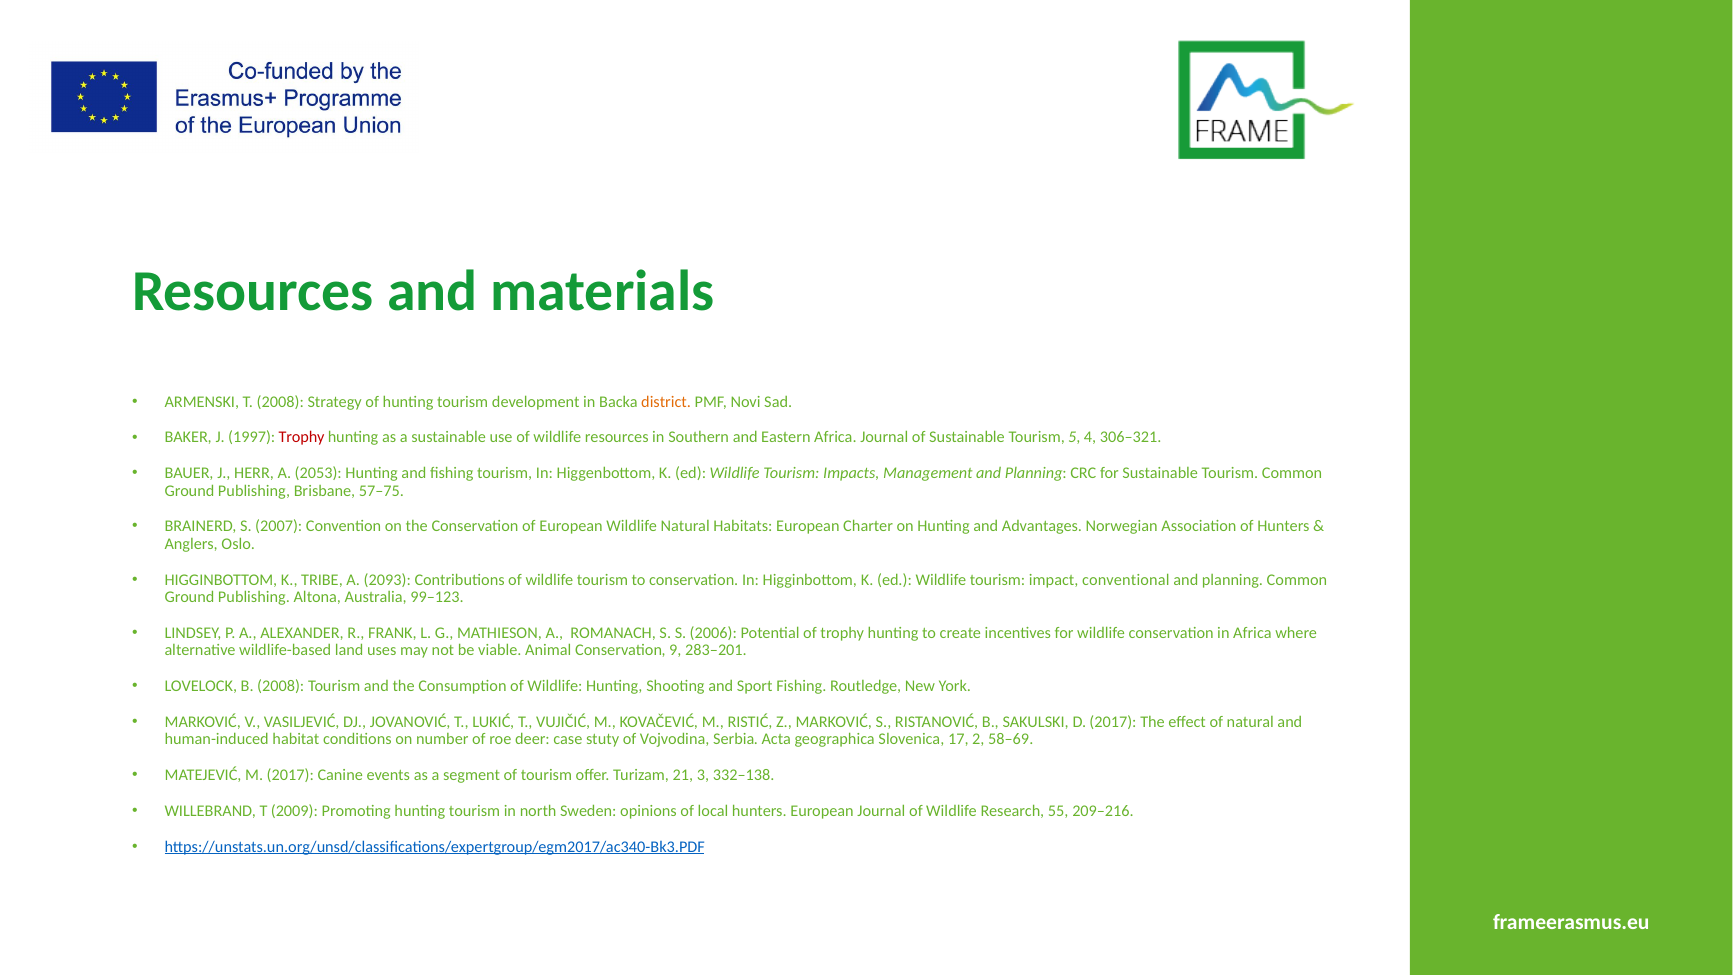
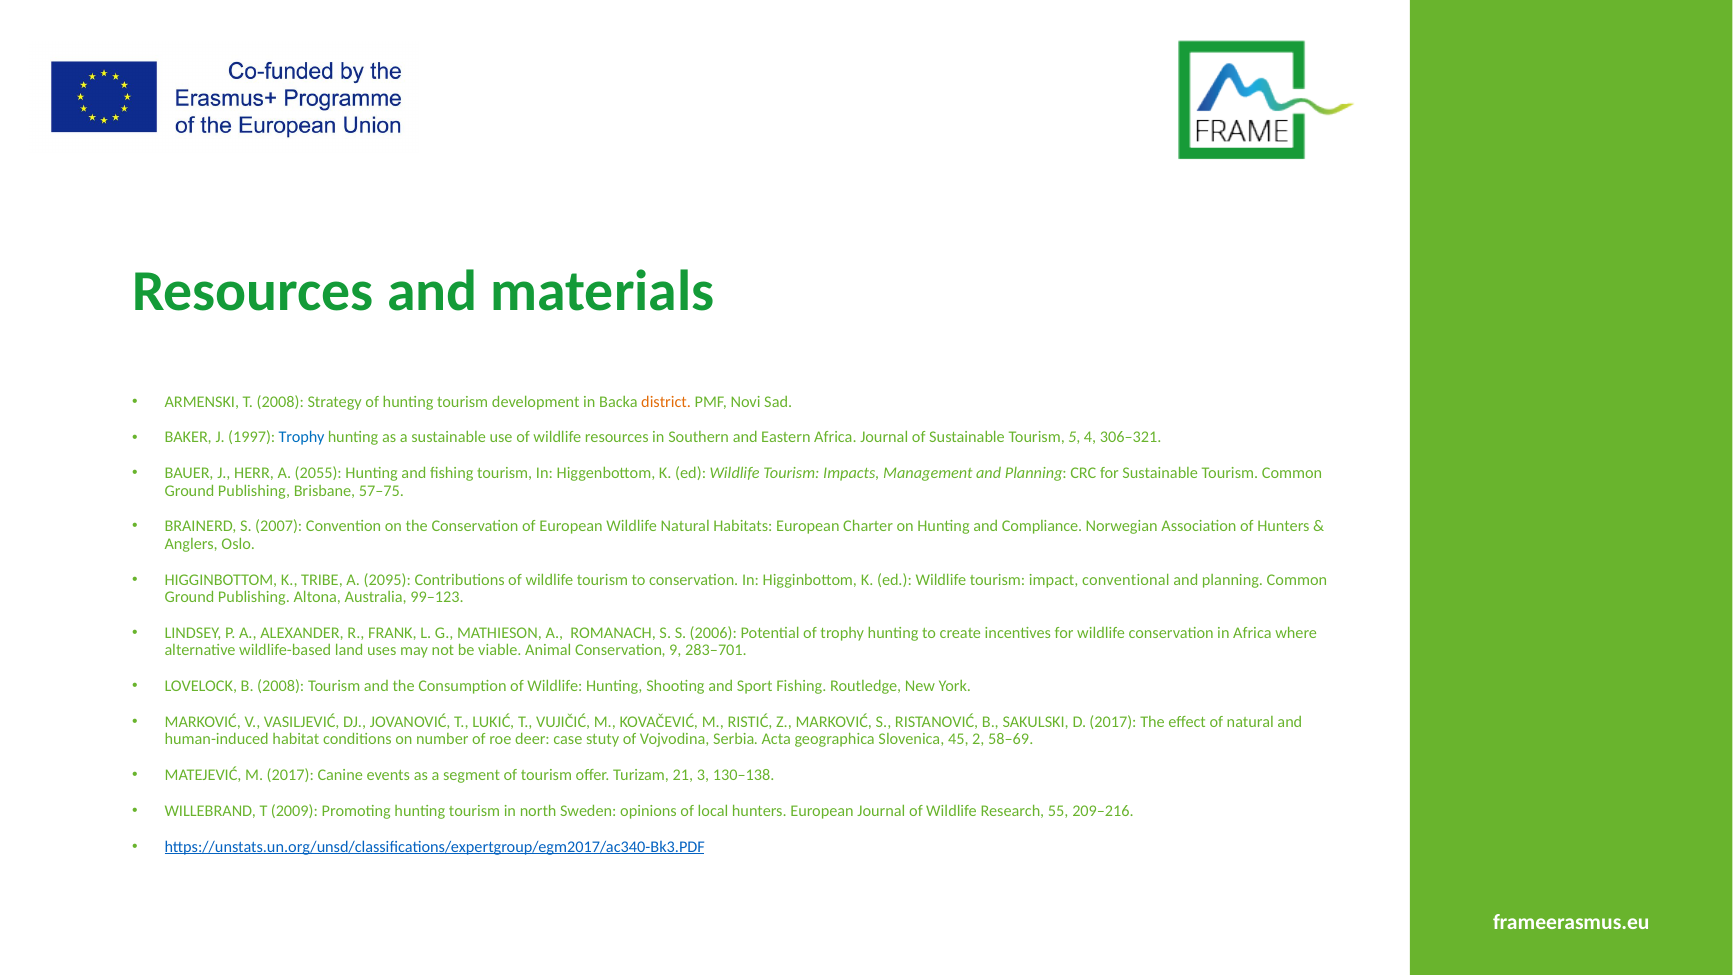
Trophy colour: red -> blue (302, 437)
2053: 2053 -> 2055 (318, 473)
Advantages: Advantages -> Compliance (1042, 526)
2093: 2093 -> 2095 (387, 580)
283–201: 283–201 -> 283–701 (716, 650)
17: 17 -> 45 (958, 739)
332–138: 332–138 -> 130–138 (744, 775)
